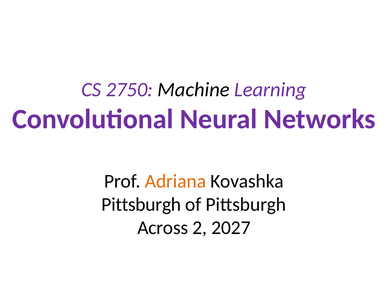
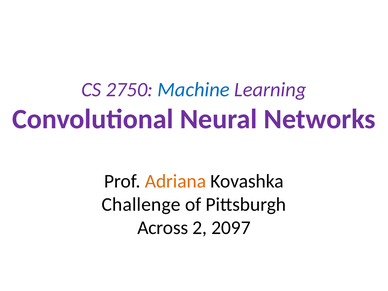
Machine colour: black -> blue (194, 90)
Pittsburgh: Pittsburgh -> Challenge (141, 205)
2027: 2027 -> 2097 (231, 228)
